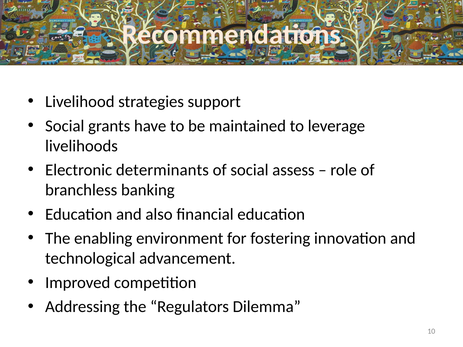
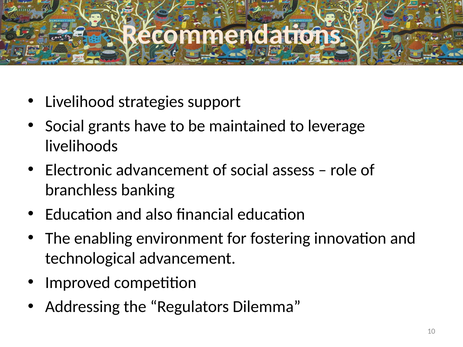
Electronic determinants: determinants -> advancement (162, 170)
